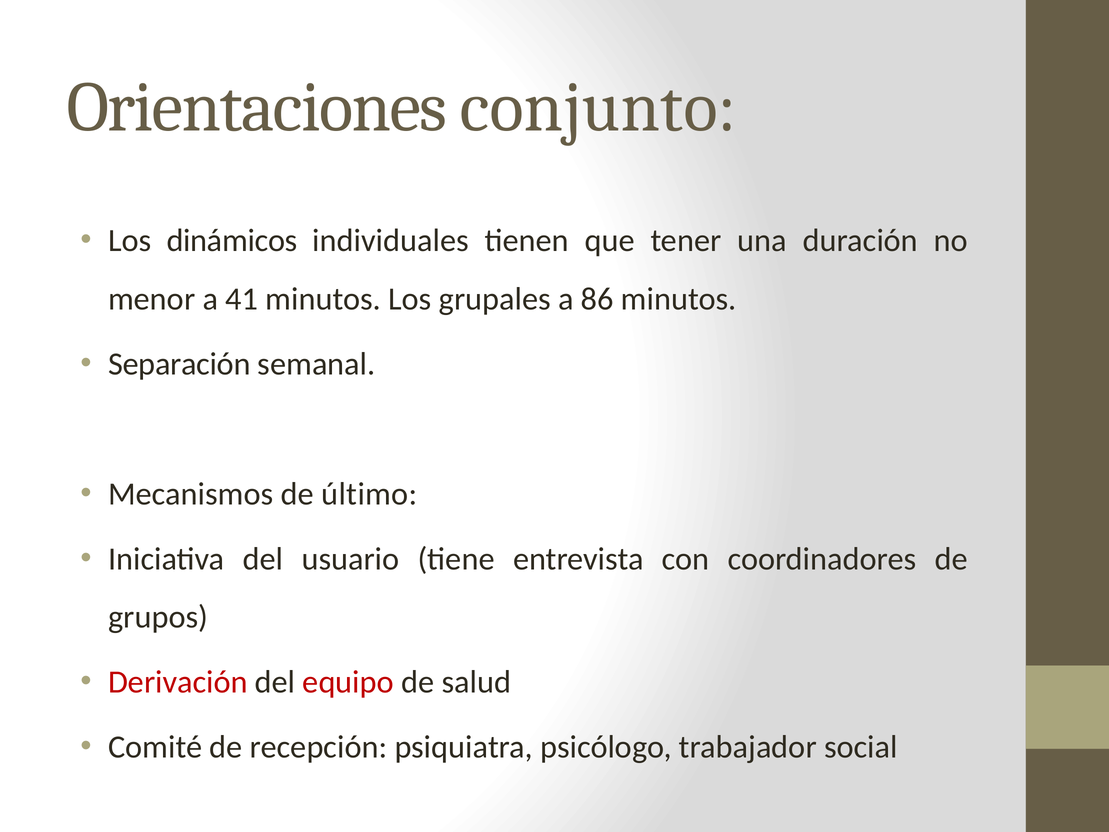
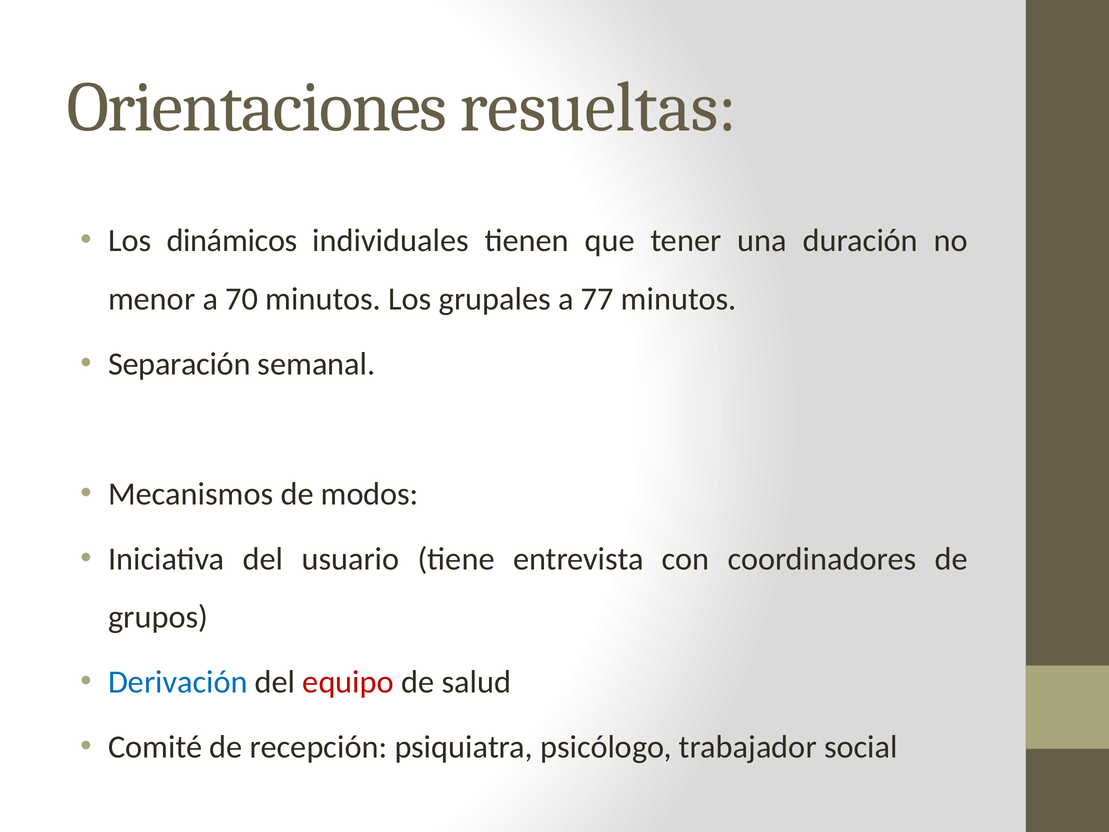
conjunto: conjunto -> resueltas (598, 108)
41: 41 -> 70 (242, 299)
86: 86 -> 77 (597, 299)
último: último -> modos (370, 494)
Derivación colour: red -> blue (178, 682)
